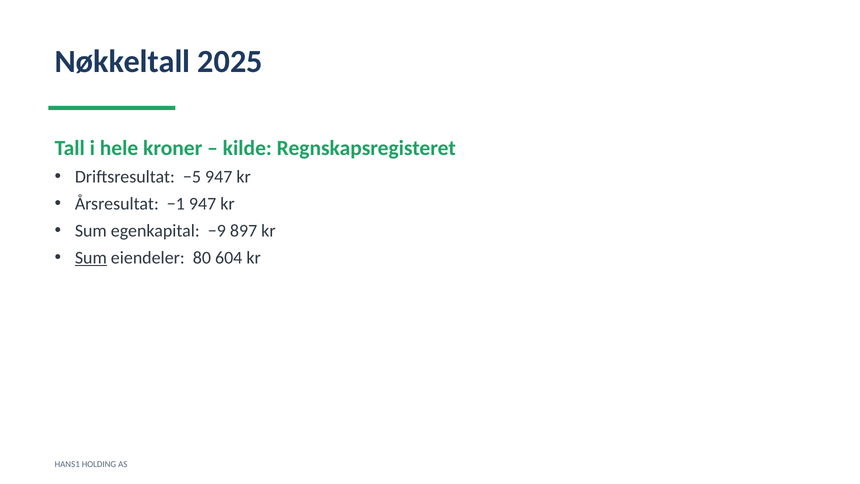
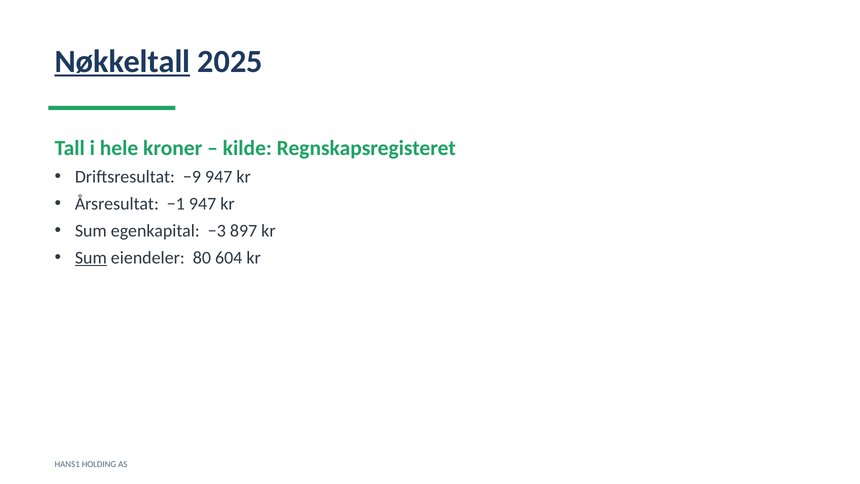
Nøkkeltall underline: none -> present (122, 61)
−5: −5 -> −9 (192, 177)
−9: −9 -> −3 (217, 231)
